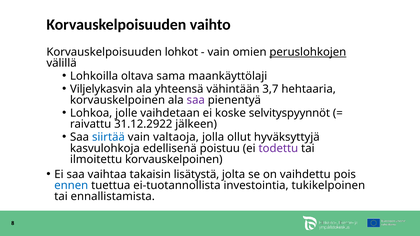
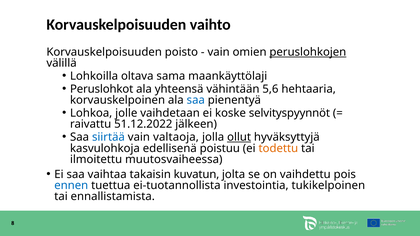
lohkot: lohkot -> poisto (181, 52)
Viljelykasvin: Viljelykasvin -> Peruslohkot (102, 89)
3,7: 3,7 -> 5,6 (270, 89)
saa colour: purple -> blue (196, 100)
31.12.2922: 31.12.2922 -> 51.12.2022 (143, 124)
ollut underline: none -> present (239, 137)
todettu colour: purple -> orange (278, 148)
ilmoitettu korvauskelpoinen: korvauskelpoinen -> muutosvaiheessa (174, 159)
lisätystä: lisätystä -> kuvatun (197, 174)
